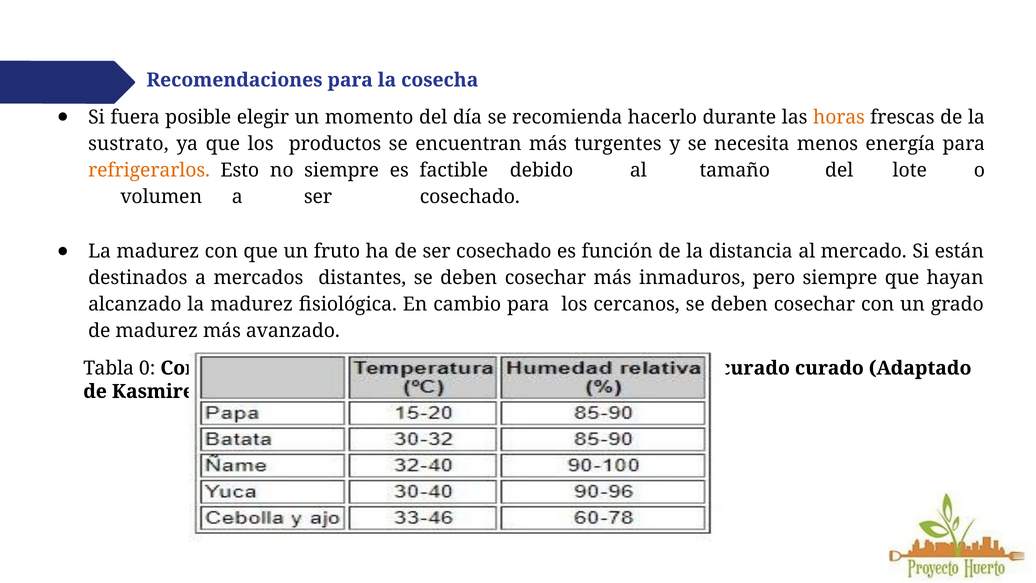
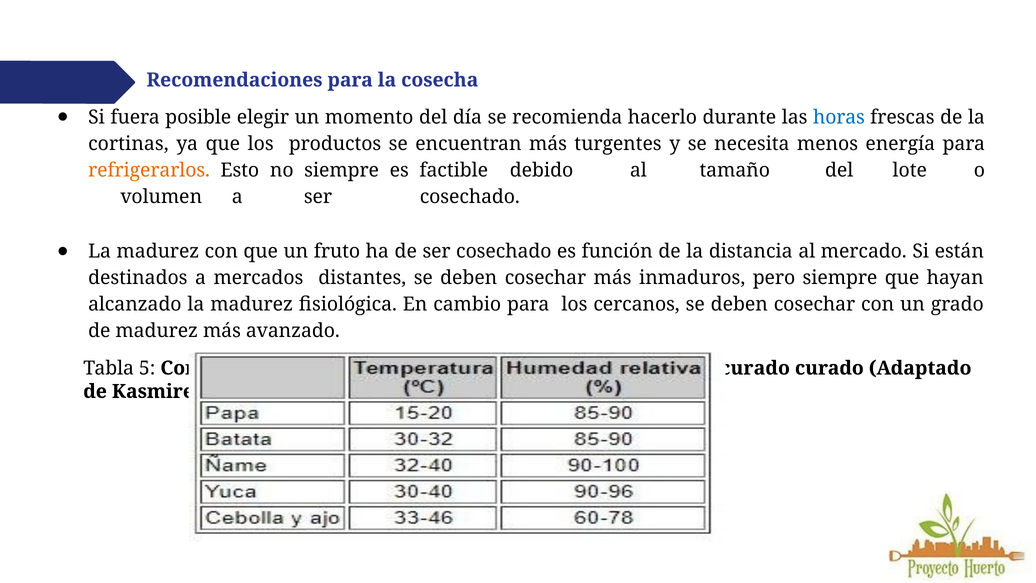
horas colour: orange -> blue (839, 117)
sustrato: sustrato -> cortinas (128, 144)
0: 0 -> 5 (147, 368)
